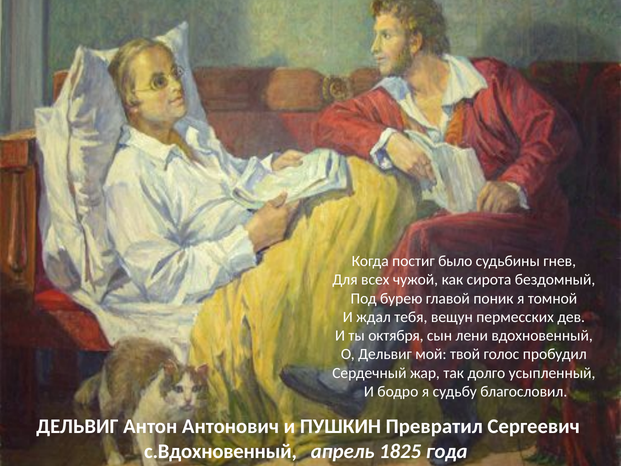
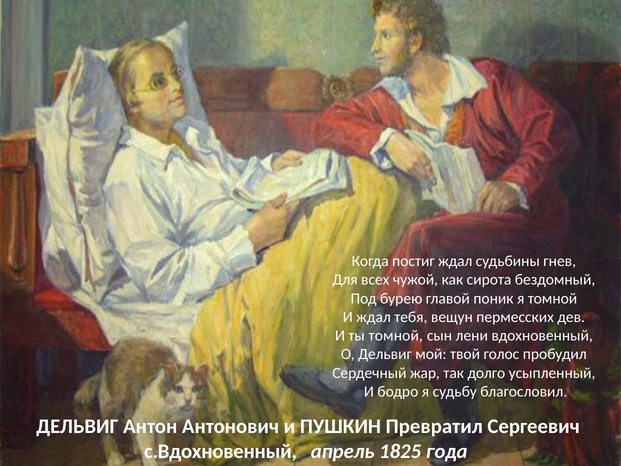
постиг было: было -> ждал (455, 261)
ты октября: октября -> томной (396, 335)
